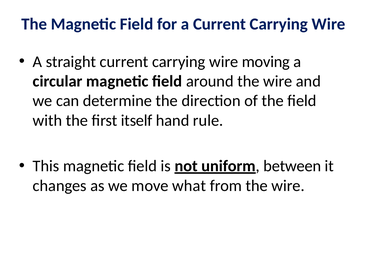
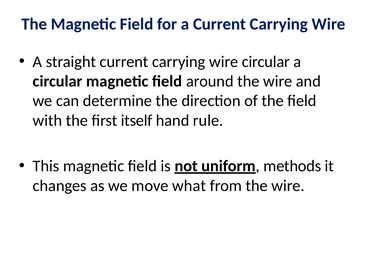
wire moving: moving -> circular (266, 62)
between: between -> methods (292, 166)
